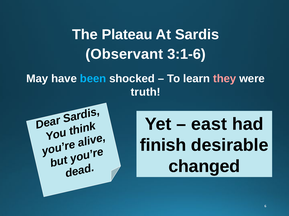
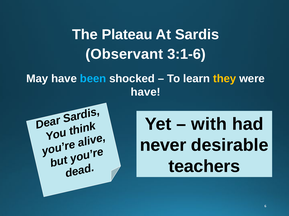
they colour: pink -> yellow (225, 79)
truth: truth -> have (146, 92)
east: east -> with (209, 125)
finish: finish -> never (163, 146)
changed: changed -> teachers (204, 167)
